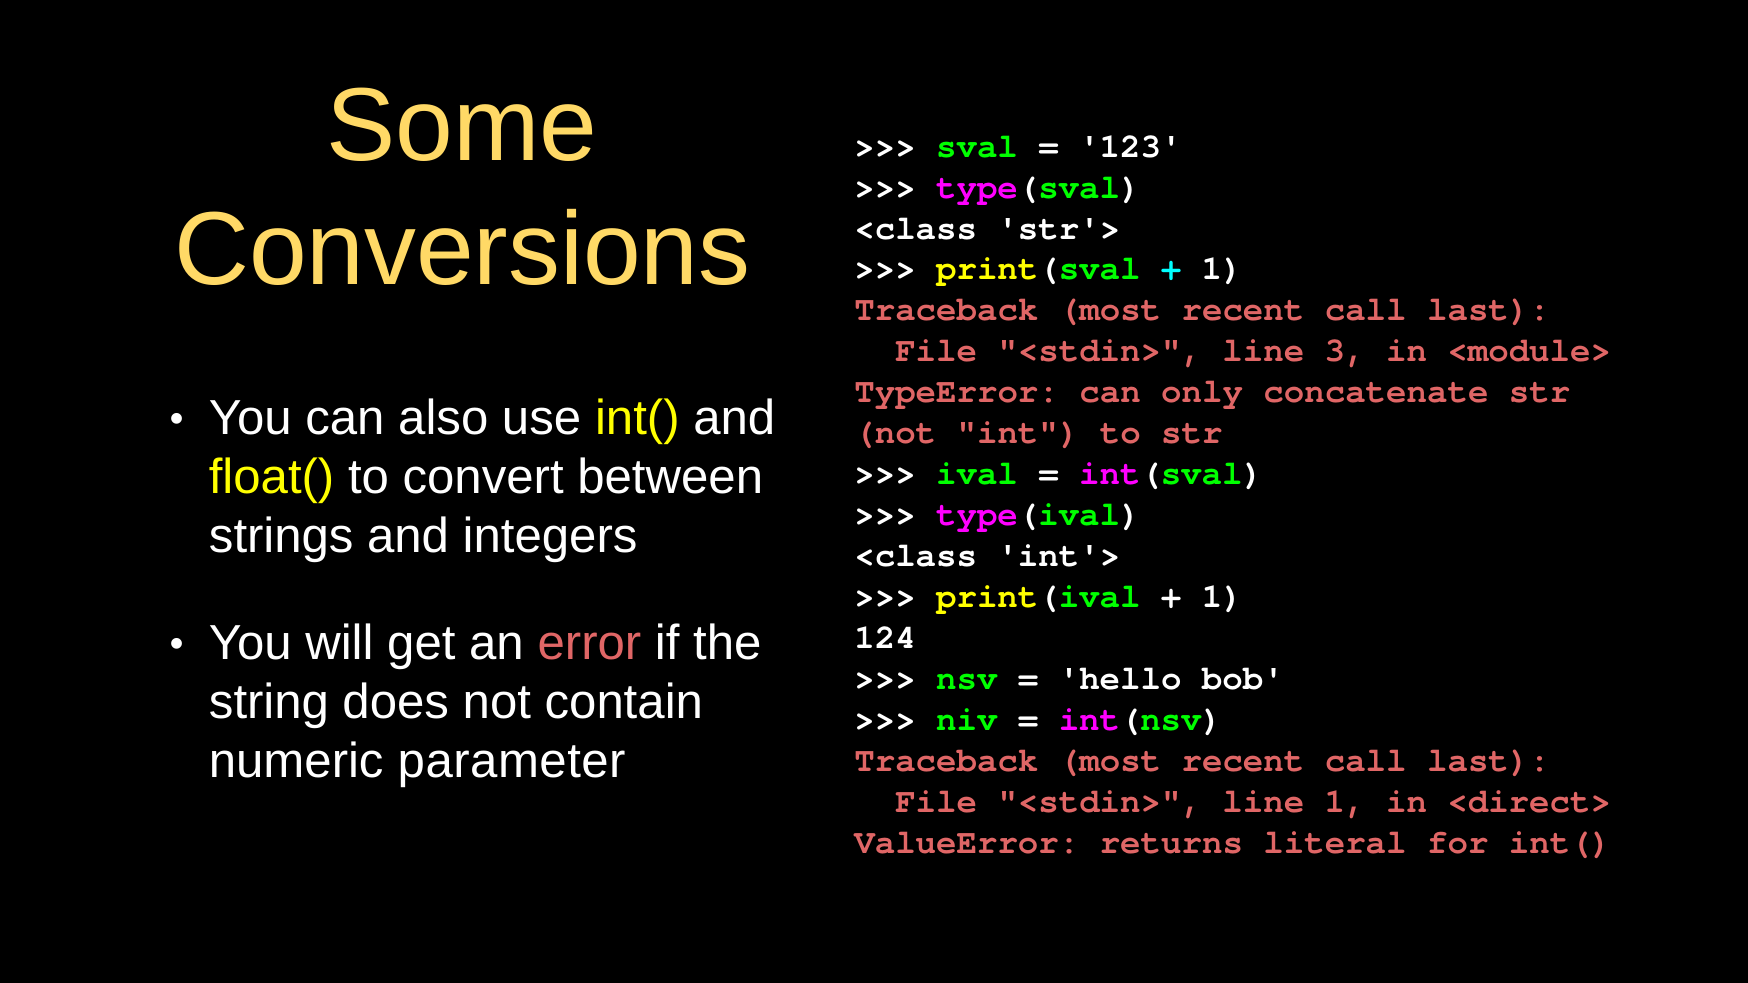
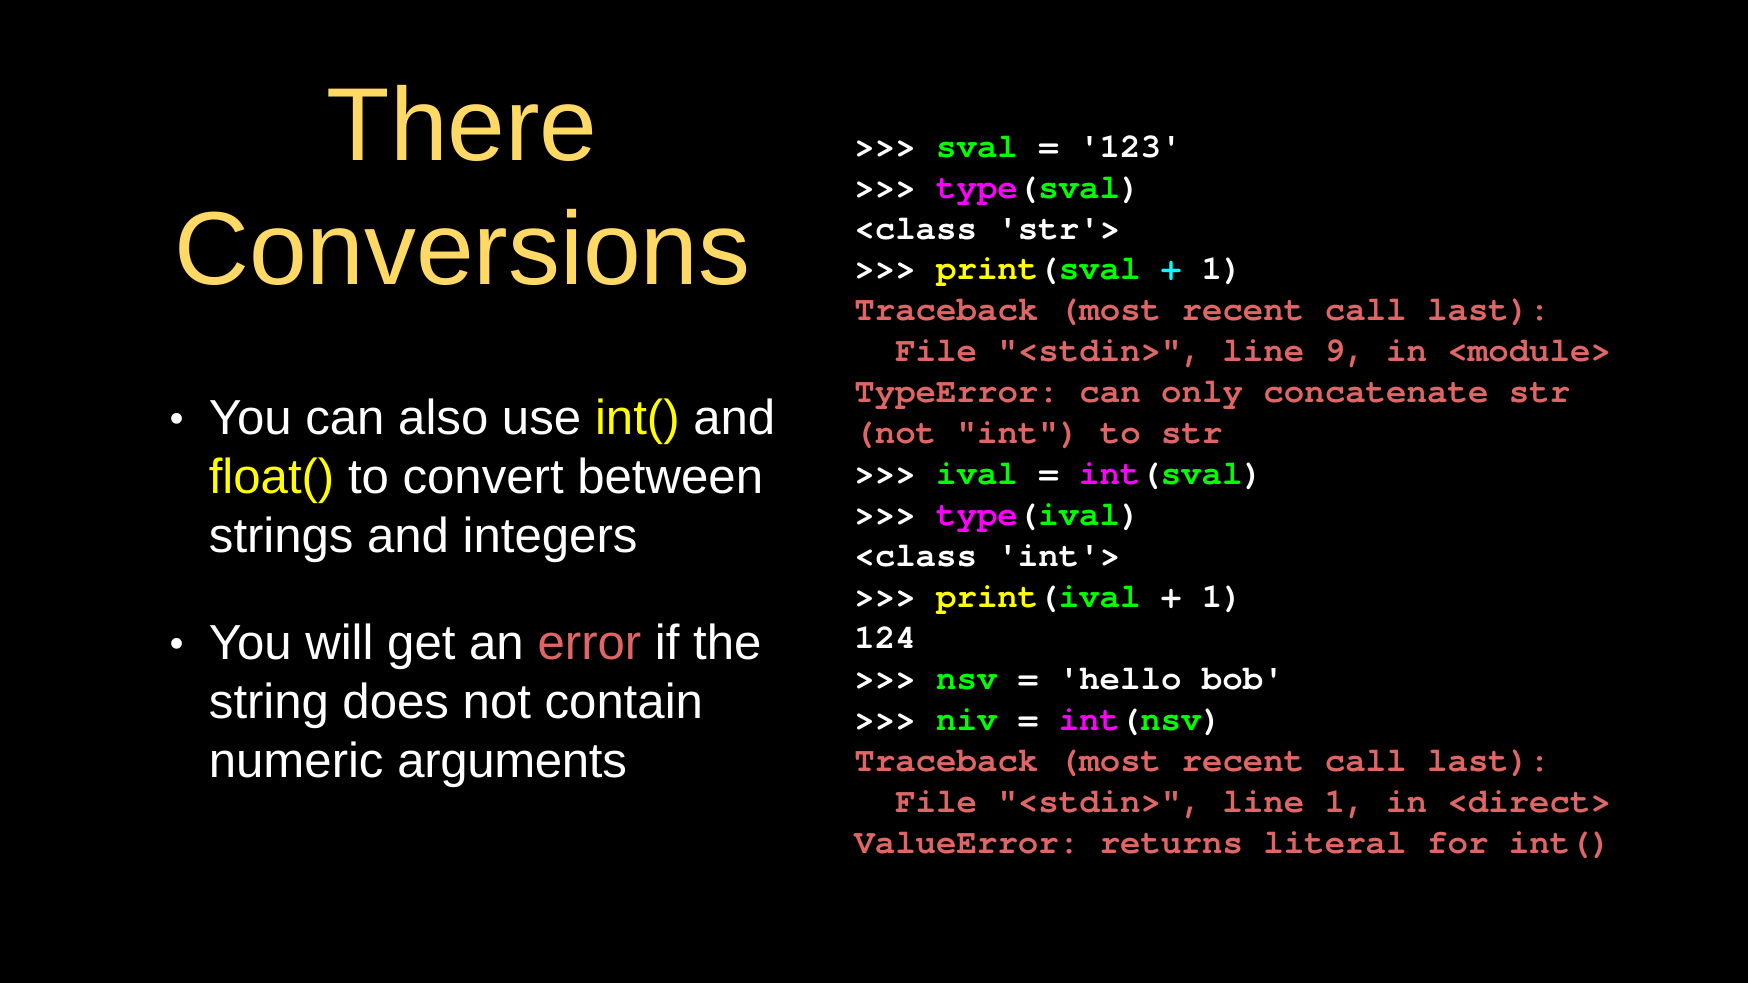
Some: Some -> There (462, 126)
3: 3 -> 9 (1345, 351)
parameter: parameter -> arguments (512, 761)
